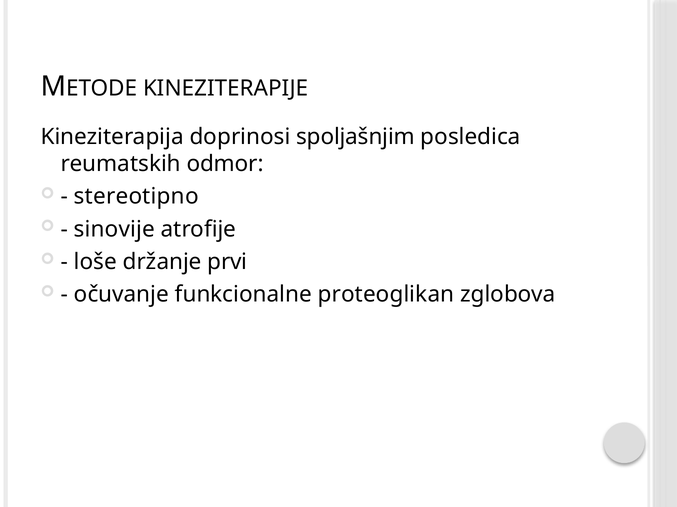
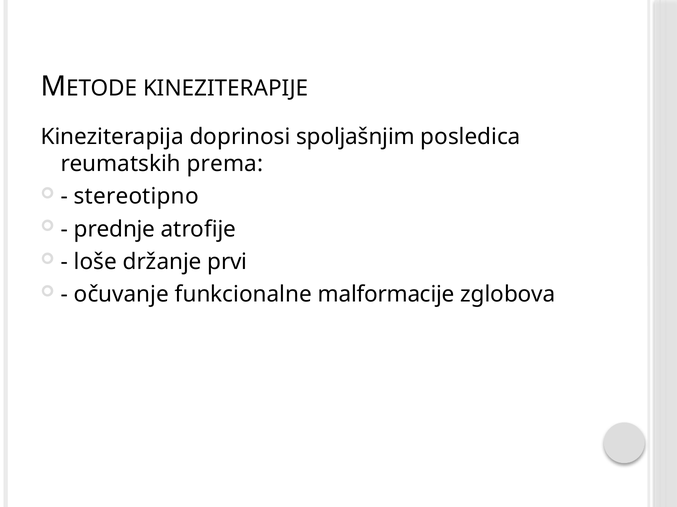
odmor: odmor -> prema (225, 164)
sinovije: sinovije -> prednje (115, 230)
proteoglikan: proteoglikan -> malformacije (386, 295)
